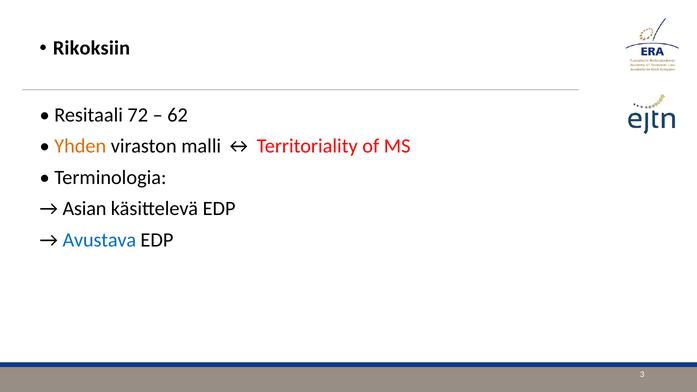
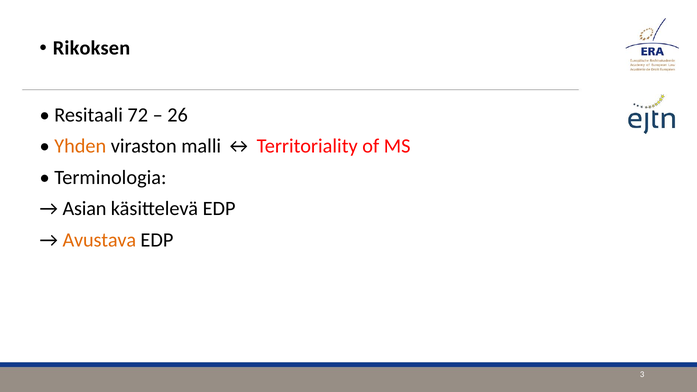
Rikoksiin: Rikoksiin -> Rikoksen (92, 48)
62: 62 -> 26 (178, 115)
Avustava colour: blue -> orange (99, 240)
